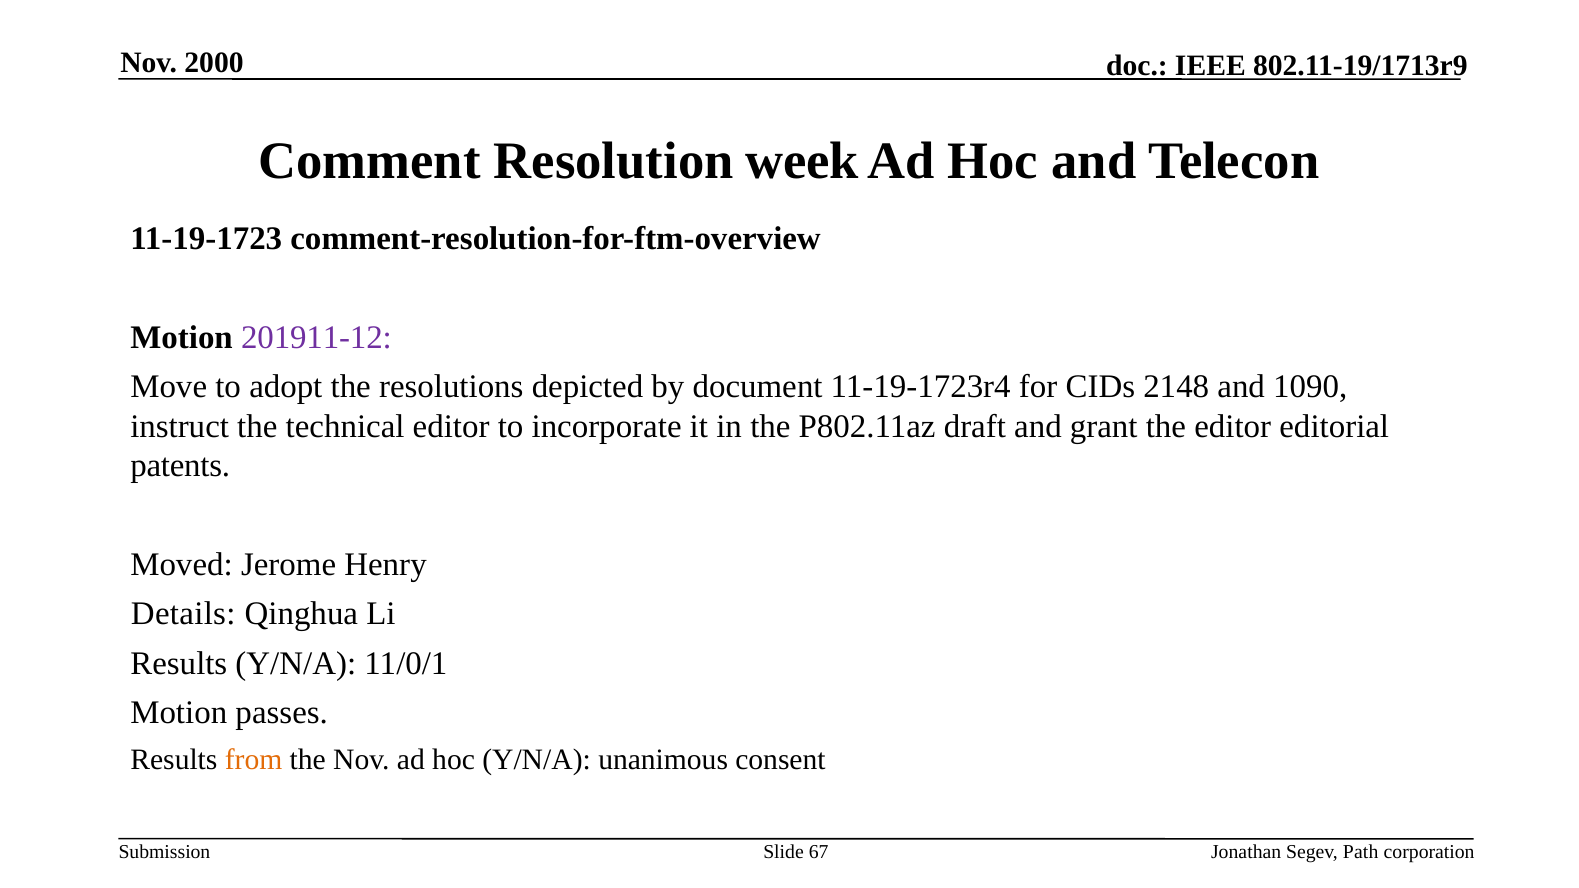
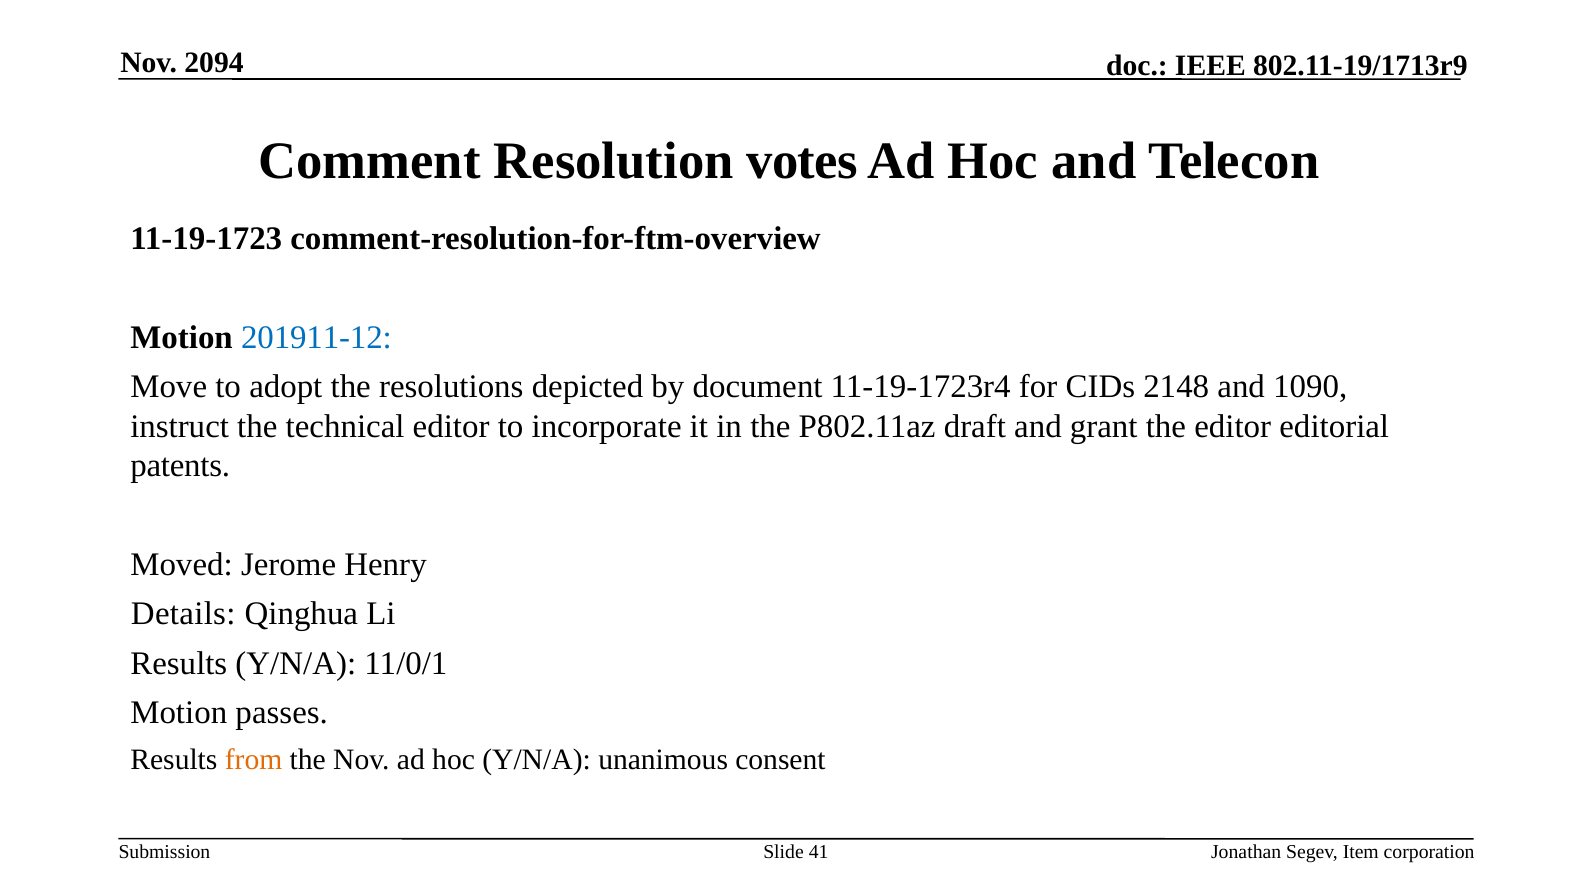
2000: 2000 -> 2094 (214, 63)
week: week -> votes (802, 161)
201911-12 colour: purple -> blue (316, 338)
67: 67 -> 41 (819, 852)
Path: Path -> Item (1361, 852)
